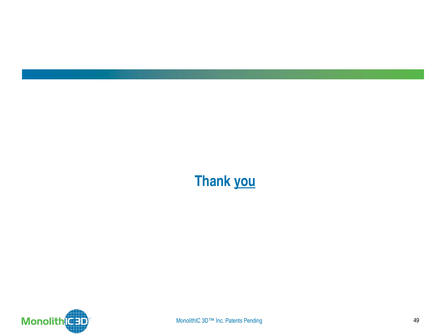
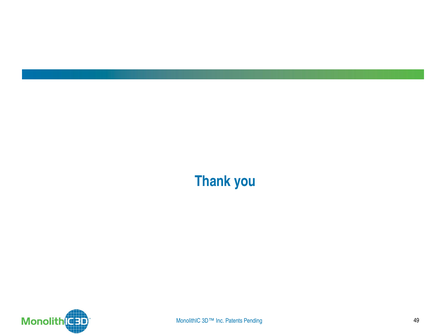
you underline: present -> none (245, 181)
